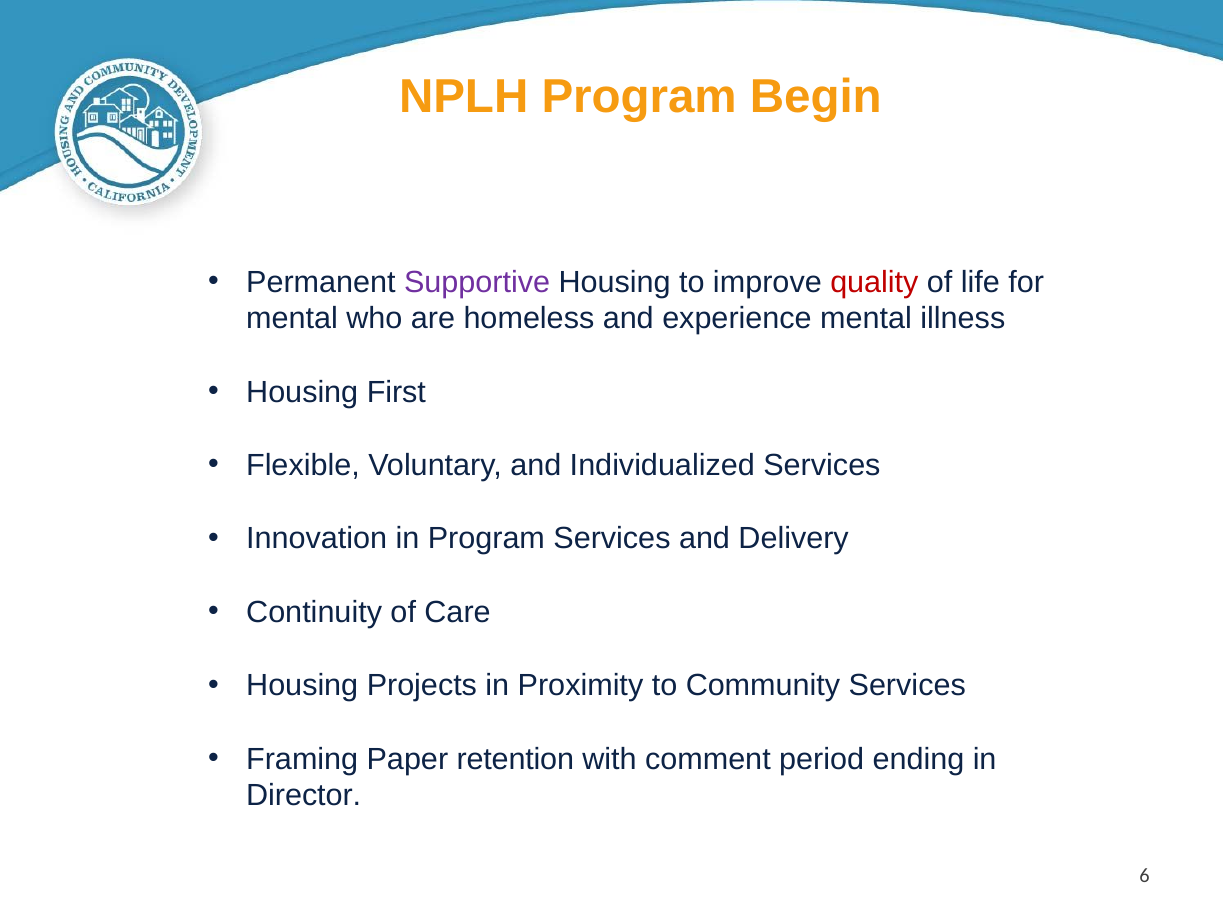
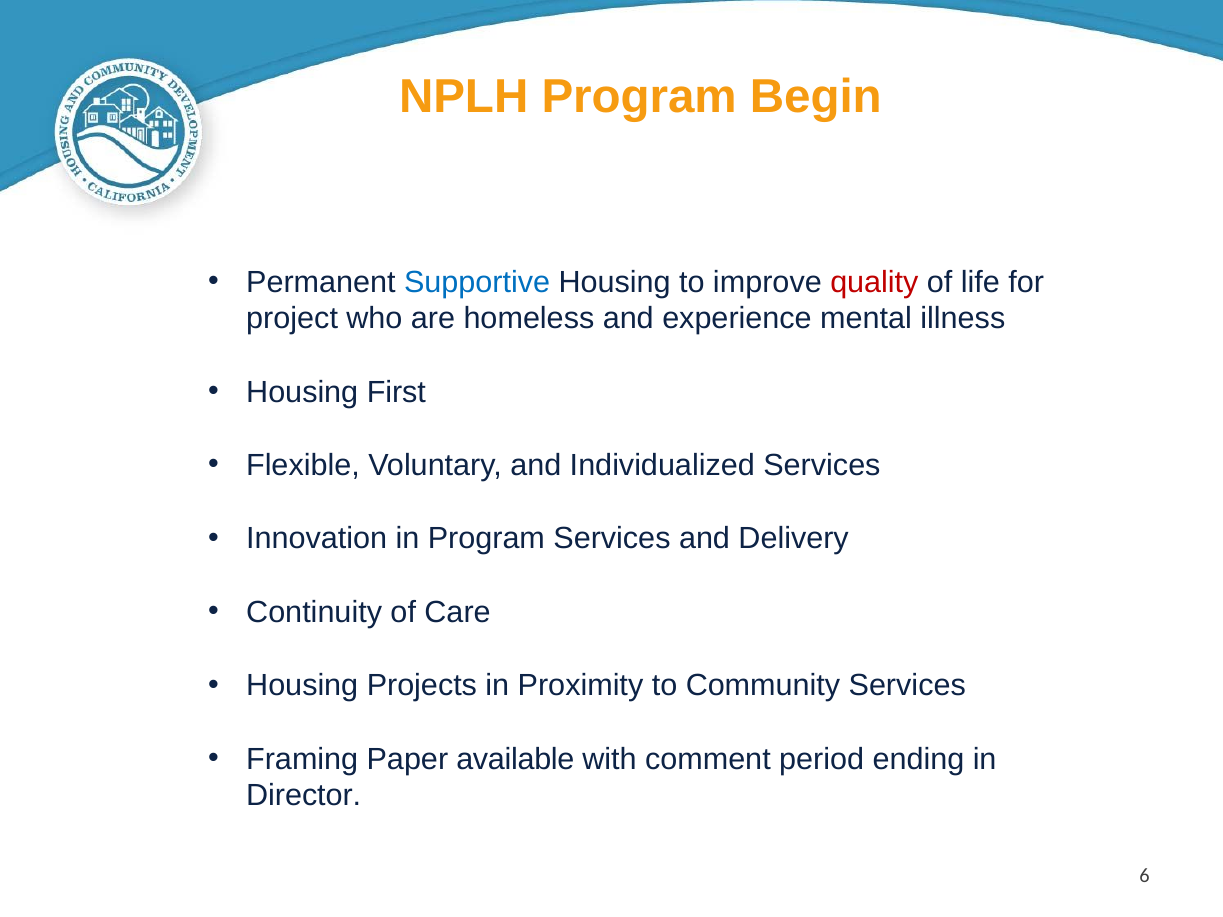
Supportive colour: purple -> blue (477, 282)
mental: mental -> project (292, 319)
retention: retention -> available (515, 759)
